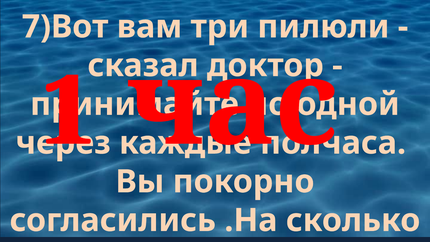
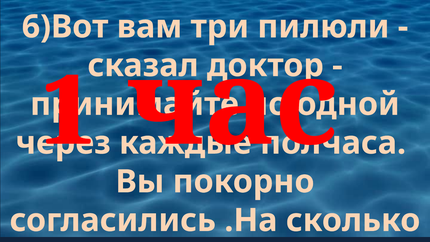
7)Вот: 7)Вот -> 6)Вот (65, 27)
